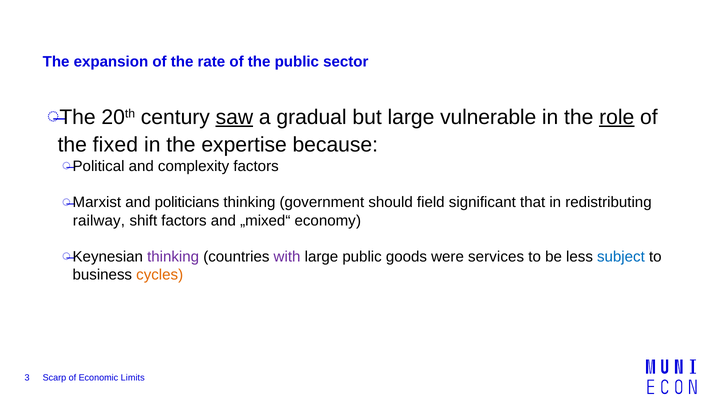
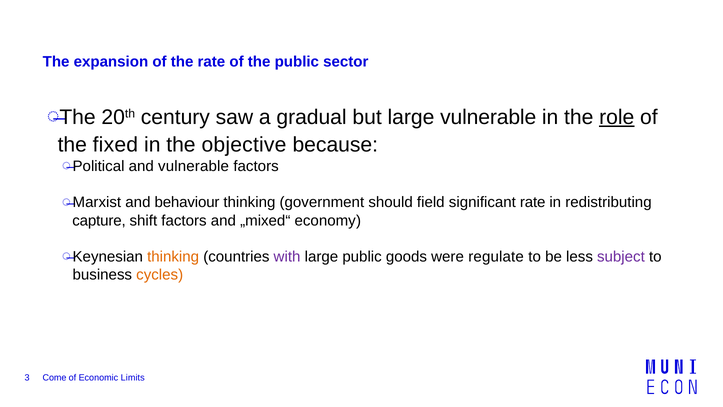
saw underline: present -> none (234, 117)
expertise: expertise -> objective (244, 145)
and complexity: complexity -> vulnerable (194, 166)
politicians: politicians -> behaviour (187, 202)
significant that: that -> rate (533, 202)
railway: railway -> capture (99, 220)
thinking colour: purple -> orange (173, 257)
services: services -> regulate (496, 257)
subject colour: blue -> purple (621, 257)
Scarp: Scarp -> Come (55, 377)
